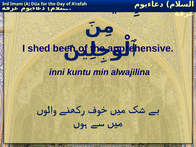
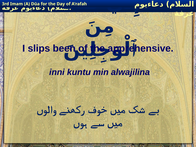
shed: shed -> slips (39, 48)
